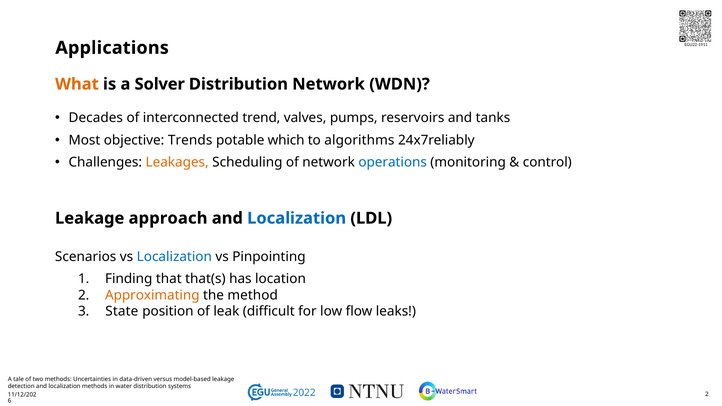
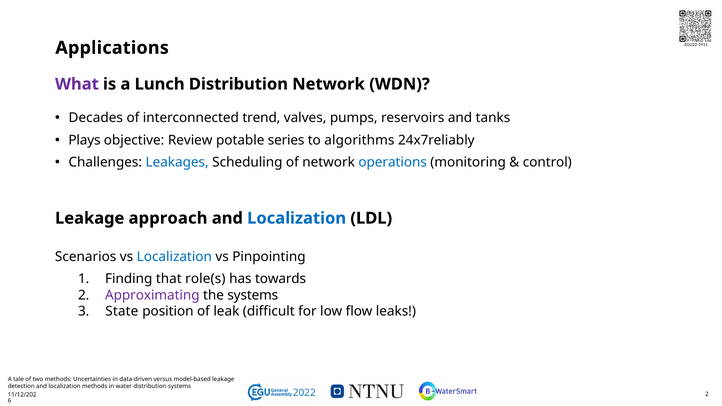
What colour: orange -> purple (77, 84)
Solver: Solver -> Lunch (160, 84)
Most: Most -> Plays (84, 140)
Trends: Trends -> Review (190, 140)
which: which -> series (286, 140)
Leakages colour: orange -> blue (177, 162)
that(s: that(s -> role(s (205, 279)
location: location -> towards (281, 279)
Approximating colour: orange -> purple (152, 295)
the method: method -> systems (253, 295)
